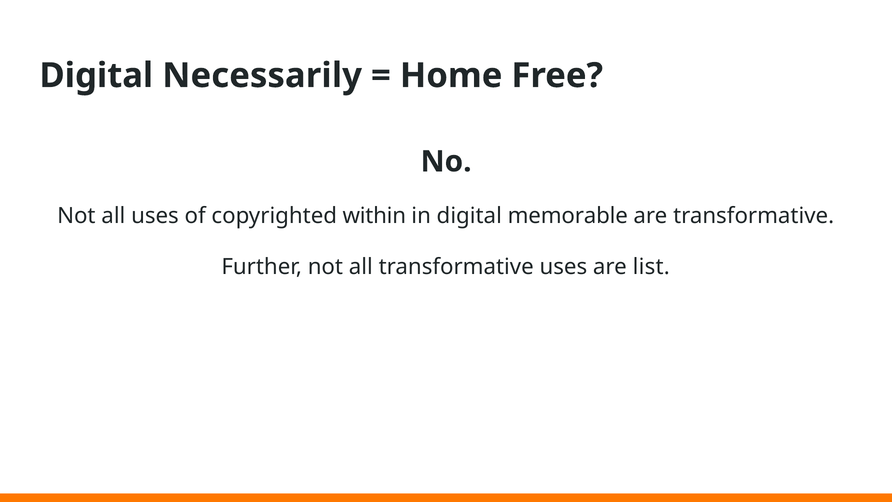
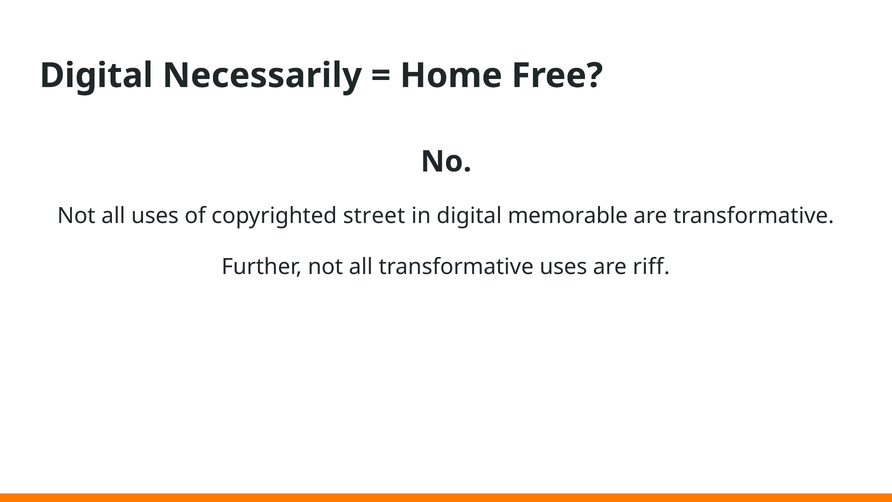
within: within -> street (374, 216)
list: list -> riff (651, 267)
